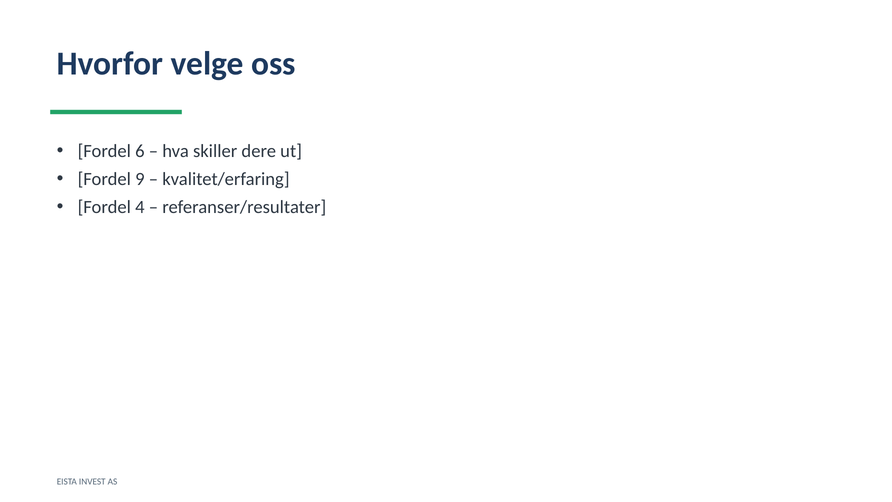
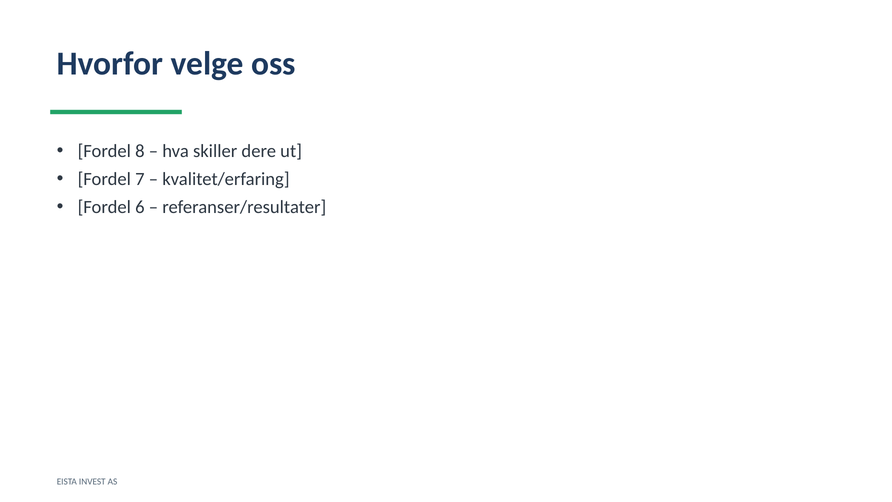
6: 6 -> 8 (140, 151)
9: 9 -> 7 (140, 179)
4: 4 -> 6 (140, 207)
